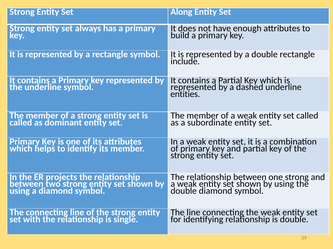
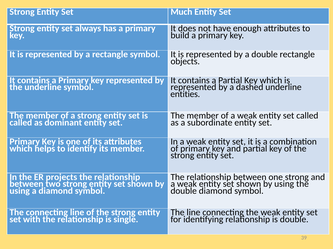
Along: Along -> Much (181, 12)
include: include -> objects (185, 61)
